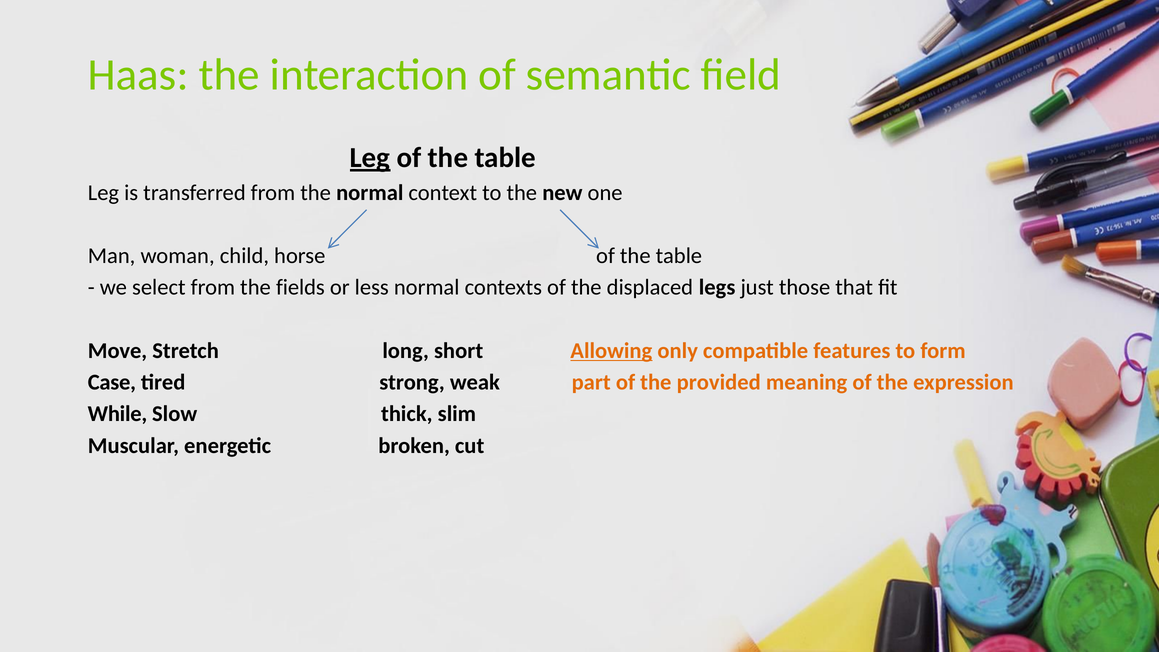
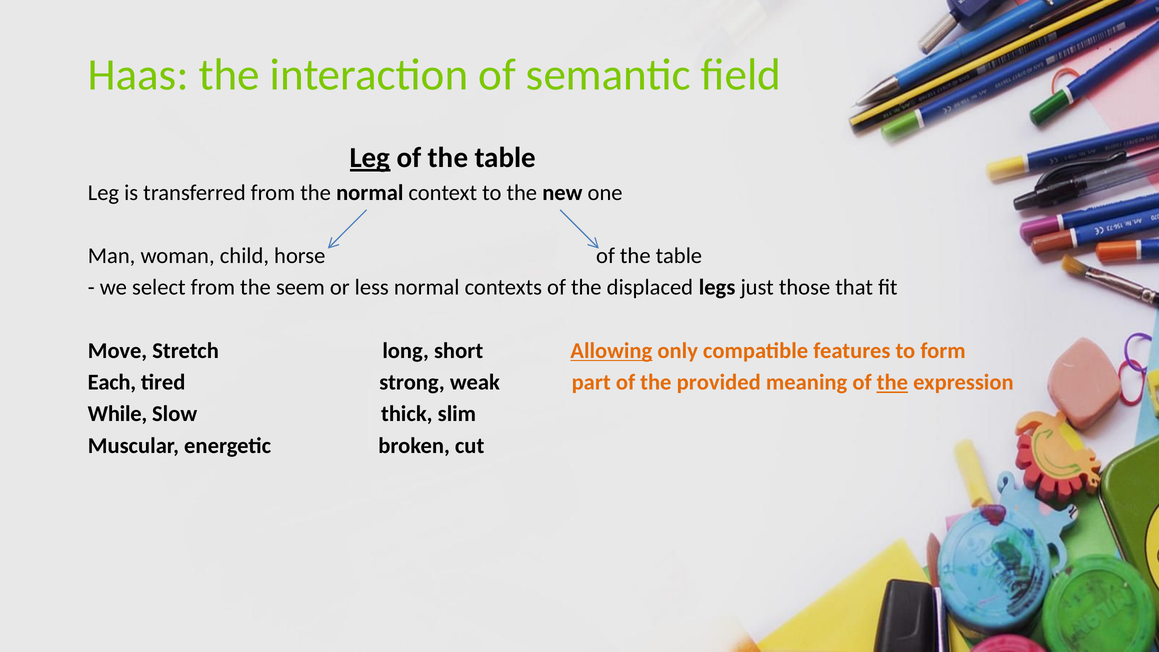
fields: fields -> seem (300, 288)
Case: Case -> Each (112, 382)
the underline: none -> present (892, 382)
